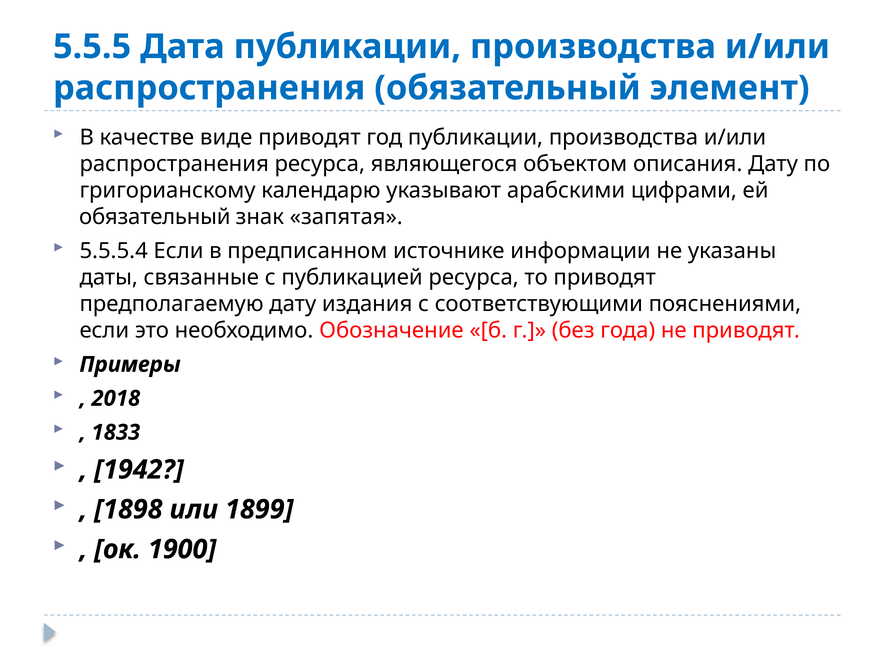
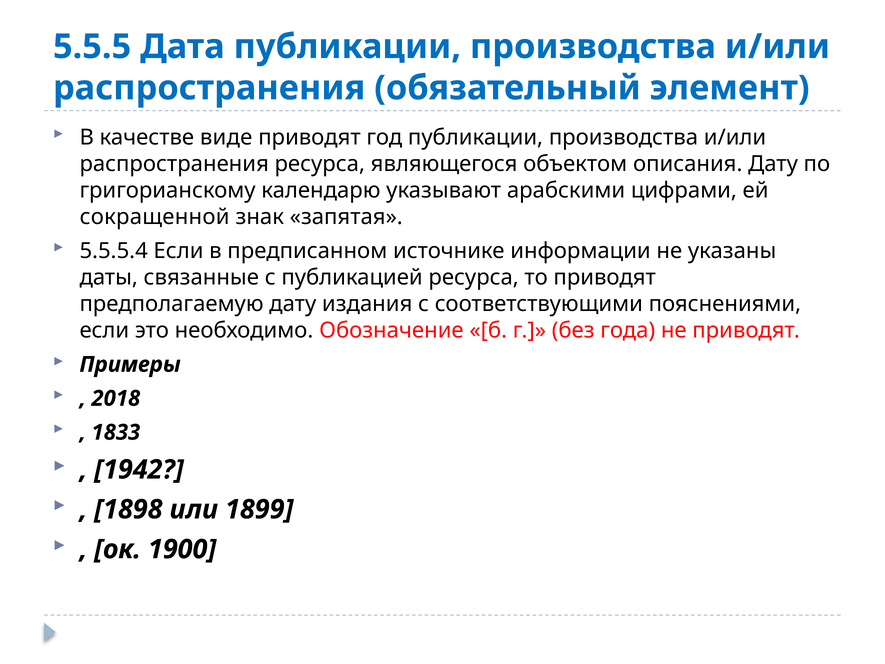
обязательный: обязательный -> сокращенной (155, 217)
